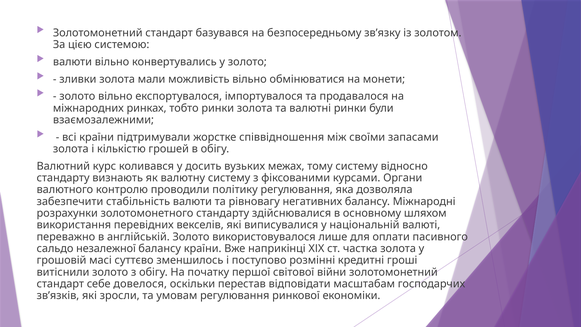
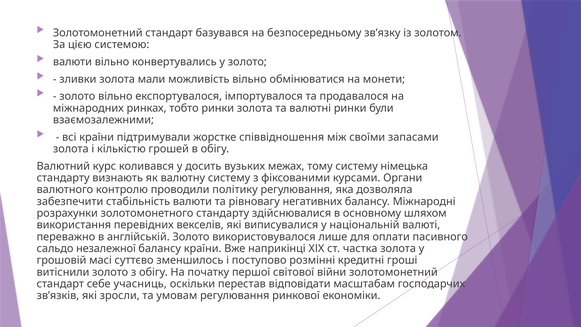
відносно: відносно -> німецька (404, 166)
довелося: довелося -> учасниць (140, 284)
